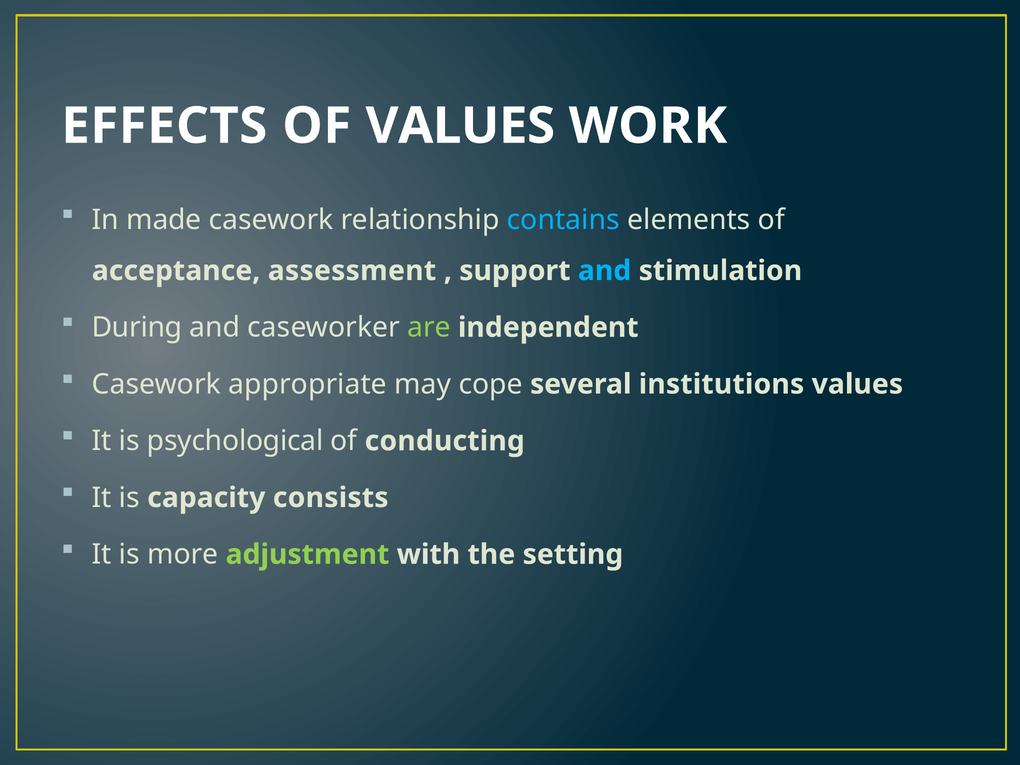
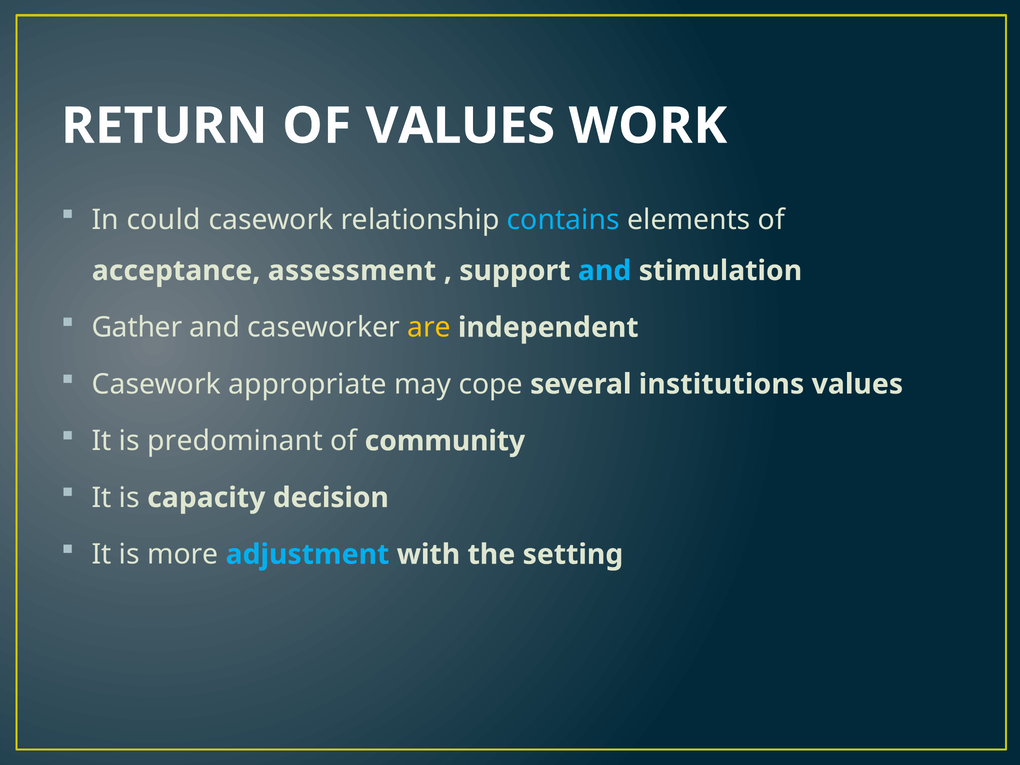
EFFECTS: EFFECTS -> RETURN (164, 126)
made: made -> could (164, 220)
During: During -> Gather (137, 327)
are colour: light green -> yellow (429, 327)
psychological: psychological -> predominant (235, 441)
conducting: conducting -> community (445, 441)
consists: consists -> decision (331, 498)
adjustment colour: light green -> light blue (307, 554)
